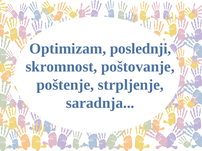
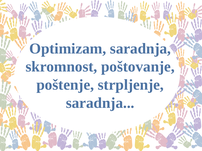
Optimizam poslednji: poslednji -> saradnja (140, 49)
